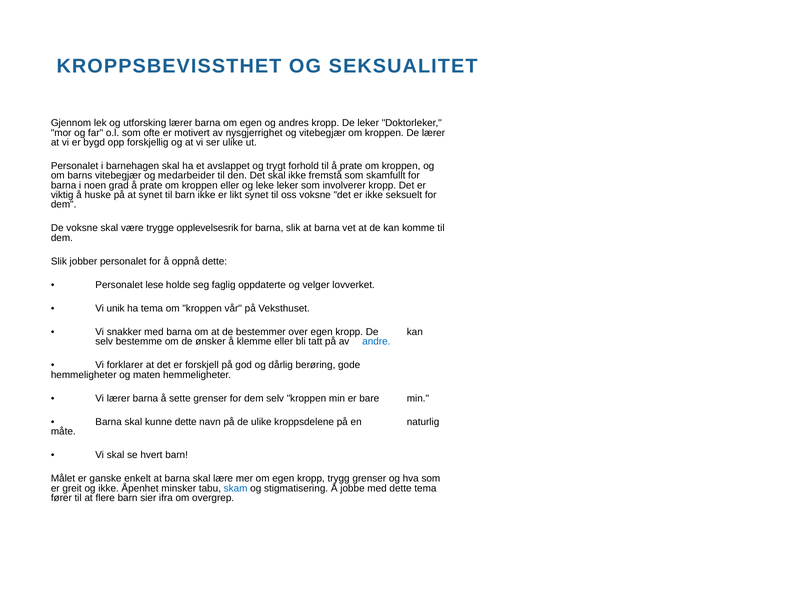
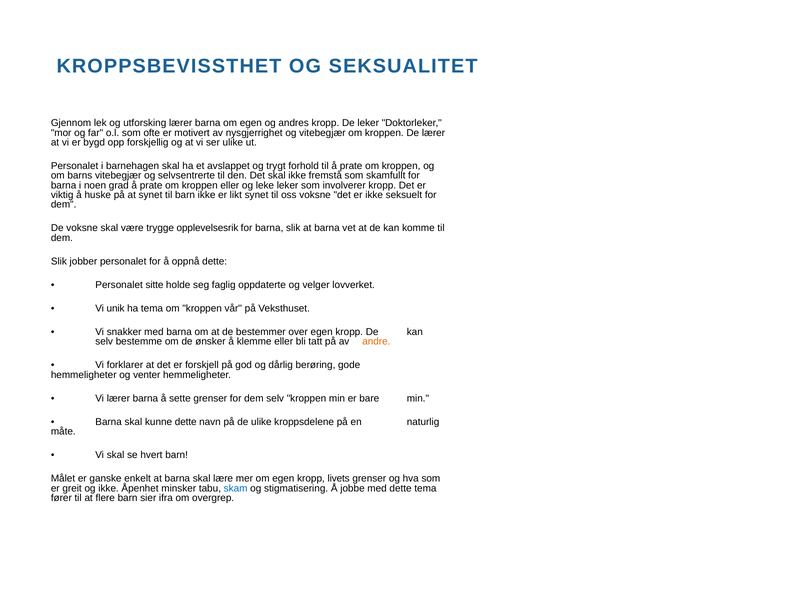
medarbeider: medarbeider -> selvsentrerte (186, 176)
lese: lese -> sitte (154, 285)
andre colour: blue -> orange (376, 342)
maten: maten -> venter (147, 375)
trygg: trygg -> livets (339, 479)
